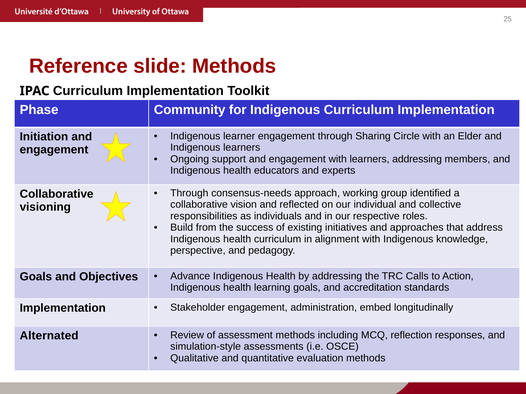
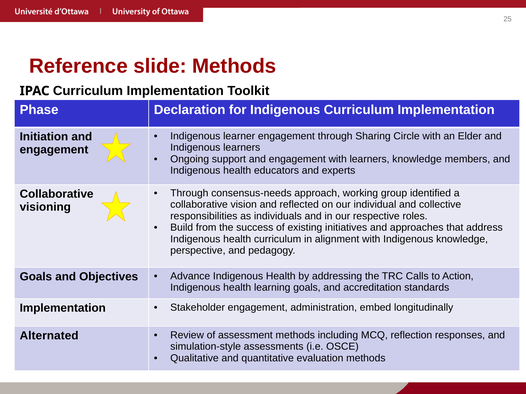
Community: Community -> Declaration (190, 110)
learners addressing: addressing -> knowledge (417, 159)
